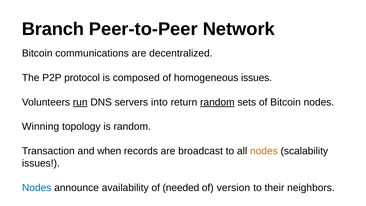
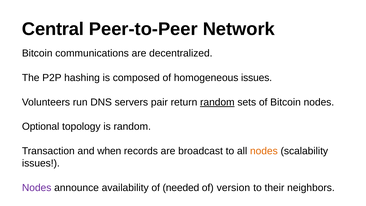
Branch: Branch -> Central (53, 29)
protocol: protocol -> hashing (82, 78)
run underline: present -> none (80, 102)
into: into -> pair (159, 102)
Winning: Winning -> Optional (41, 127)
Nodes colour: blue -> purple (37, 188)
